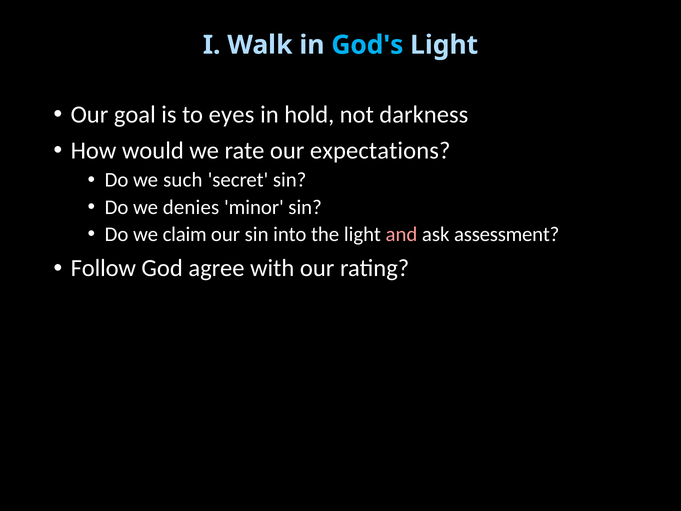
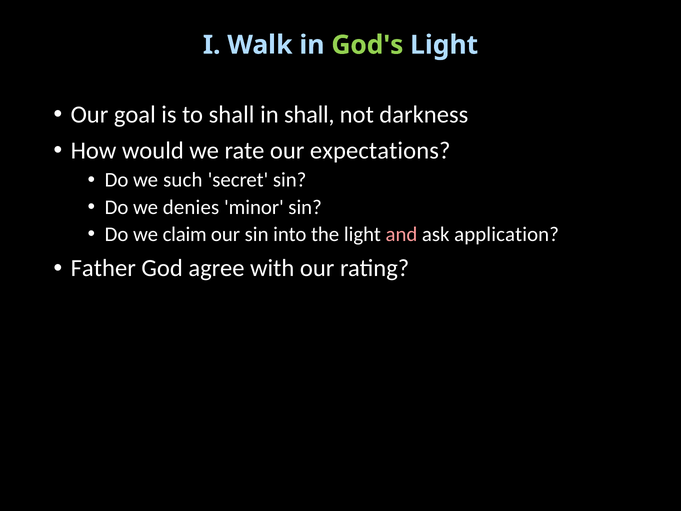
God's colour: light blue -> light green (367, 45)
to eyes: eyes -> shall (232, 115)
in hold: hold -> shall (309, 115)
assessment: assessment -> application (507, 234)
Follow: Follow -> Father (103, 268)
